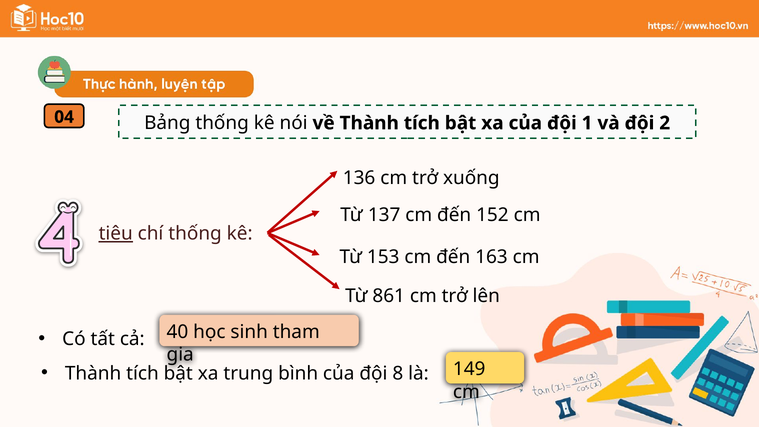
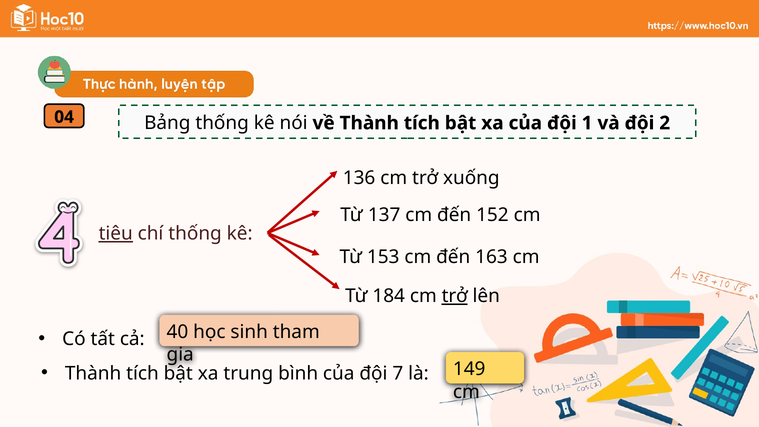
861: 861 -> 184 (389, 296)
trở underline: none -> present (455, 296)
8: 8 -> 7 (398, 373)
